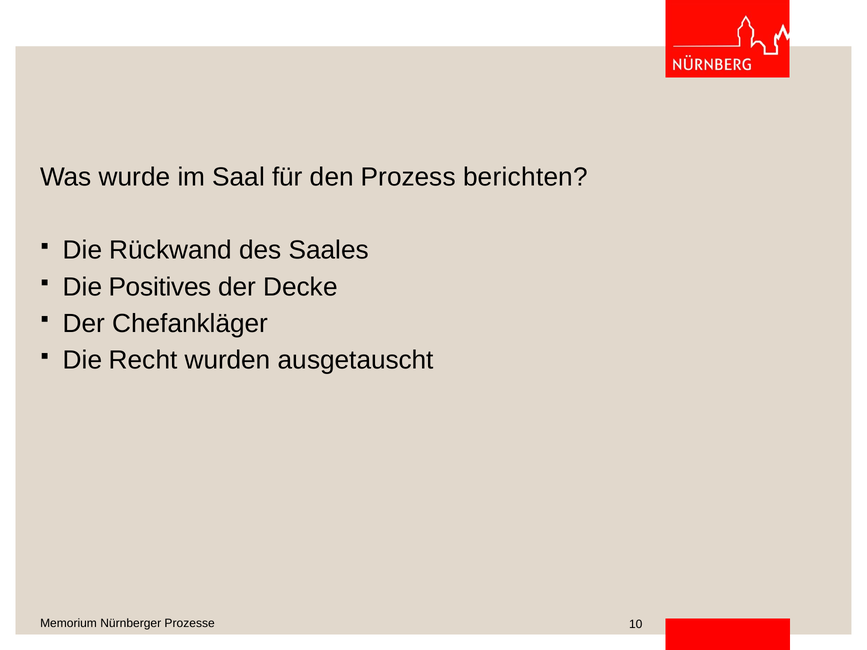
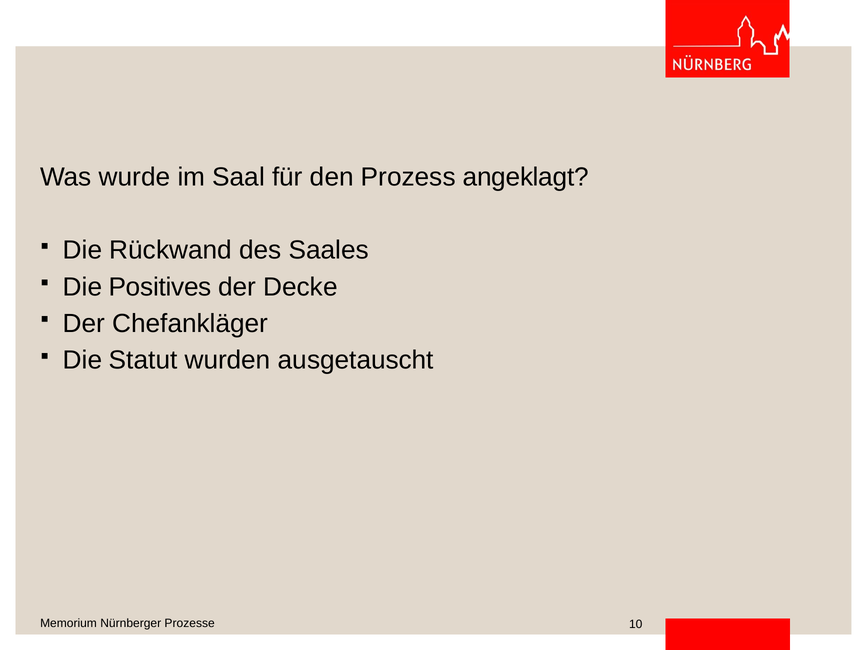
berichten: berichten -> angeklagt (526, 177)
Recht: Recht -> Statut (143, 360)
